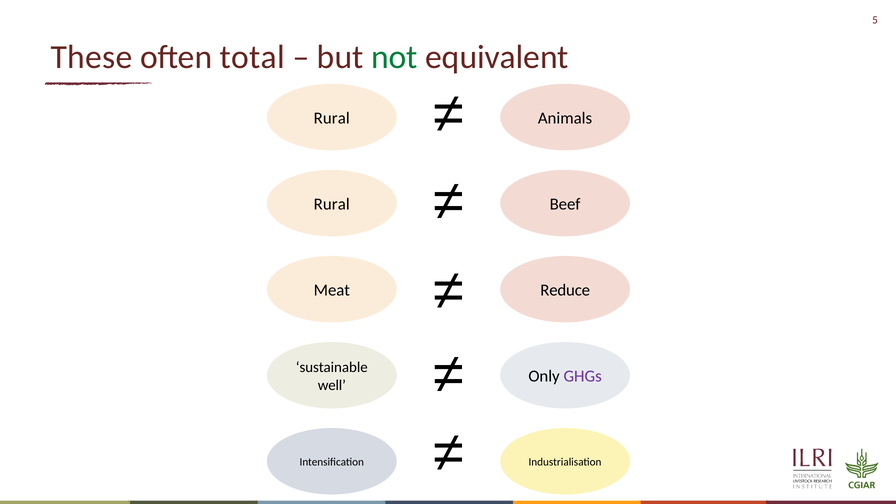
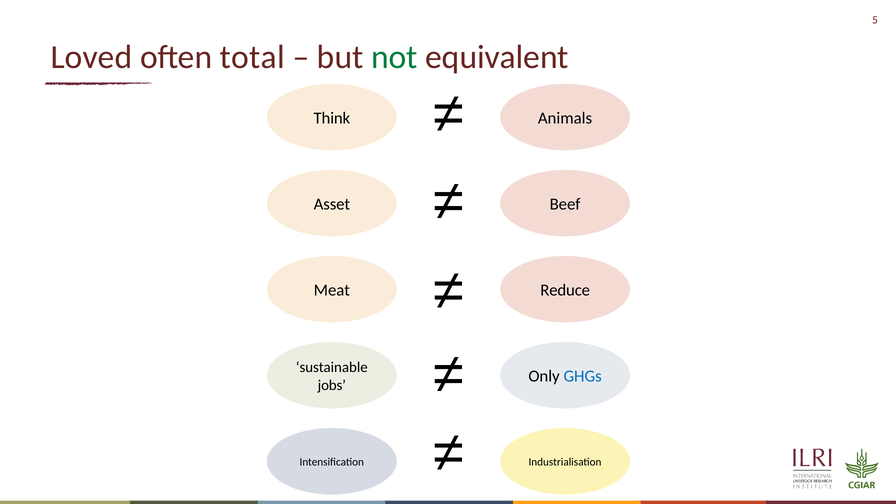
These: These -> Loved (92, 57)
Rural: Rural -> Think (332, 118)
Rural: Rural -> Asset (332, 204)
GHGs colour: purple -> blue (583, 376)
well: well -> jobs (332, 385)
